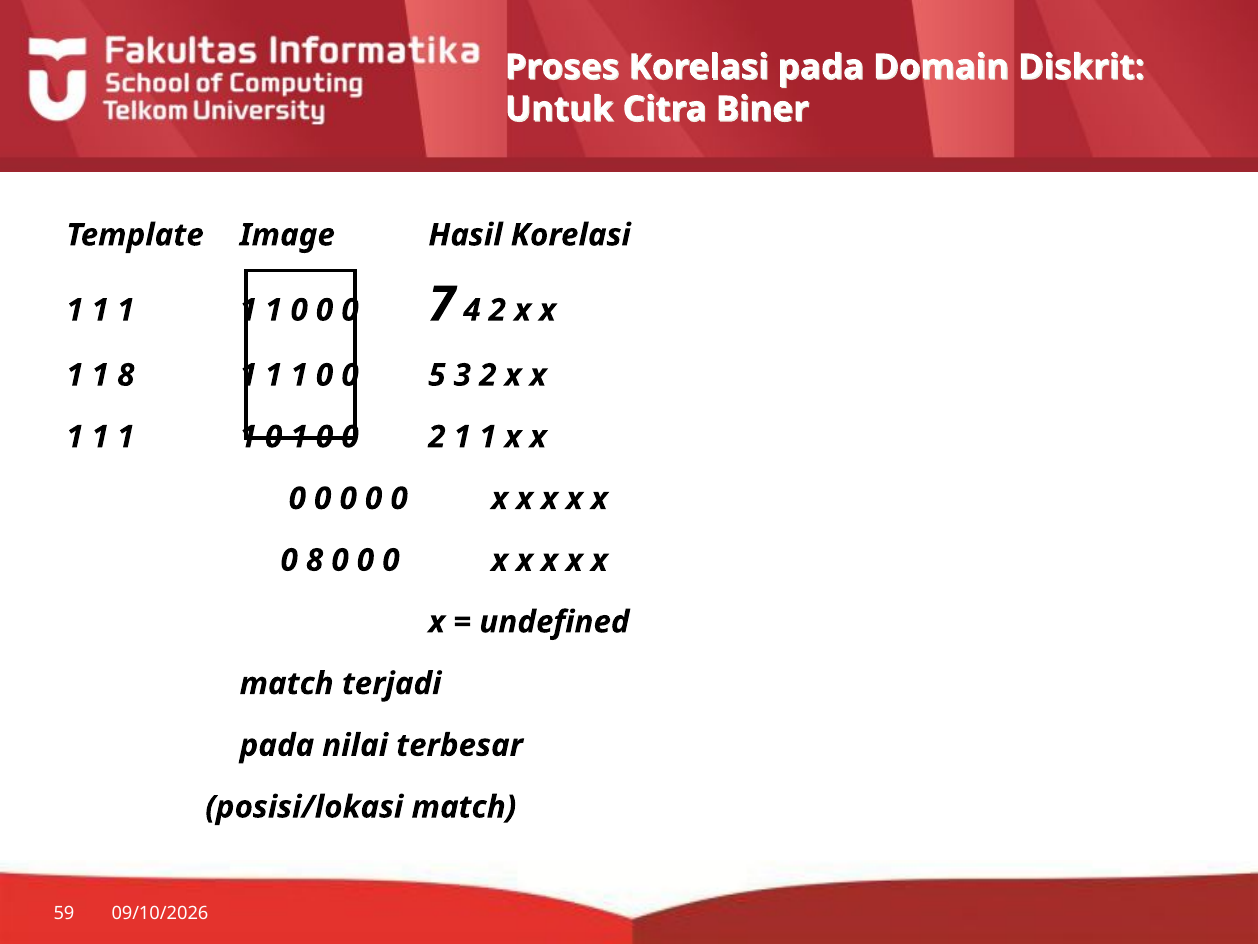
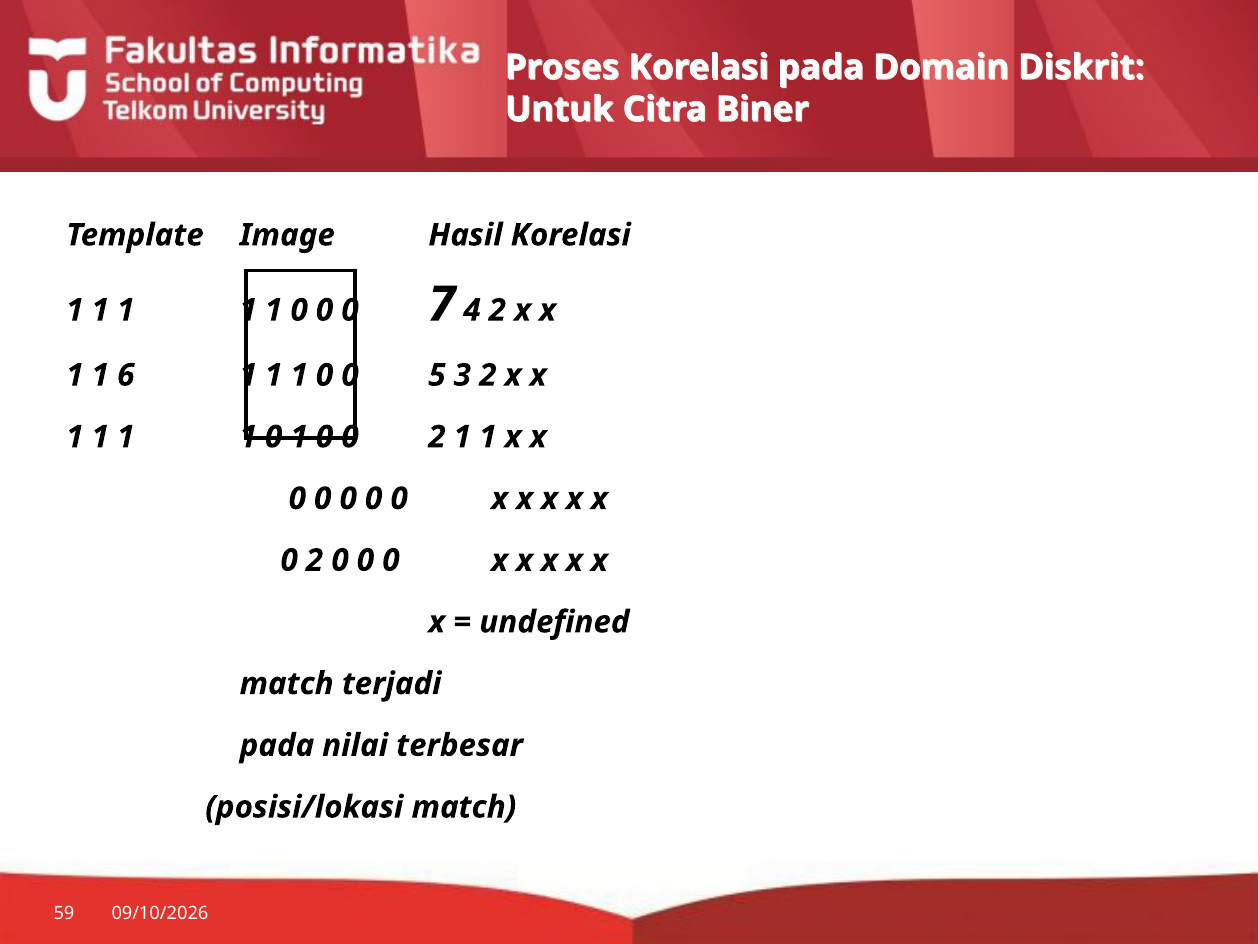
1 8: 8 -> 6 (126, 375)
8: 8 -> 2 (315, 560)
